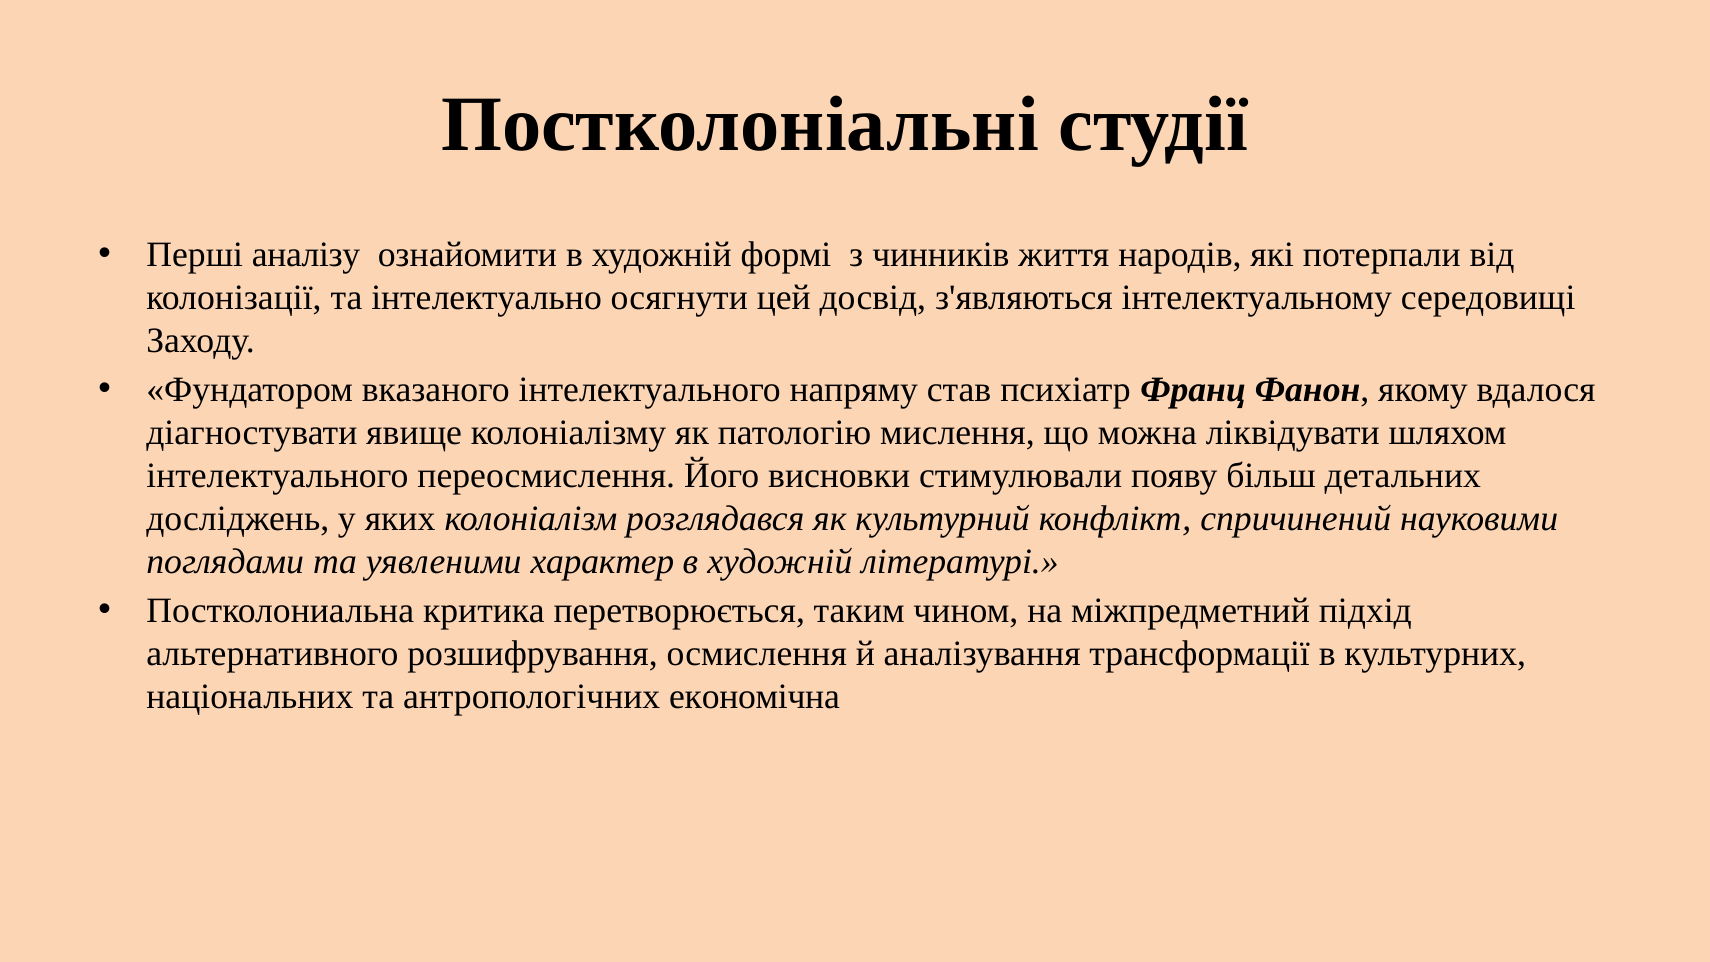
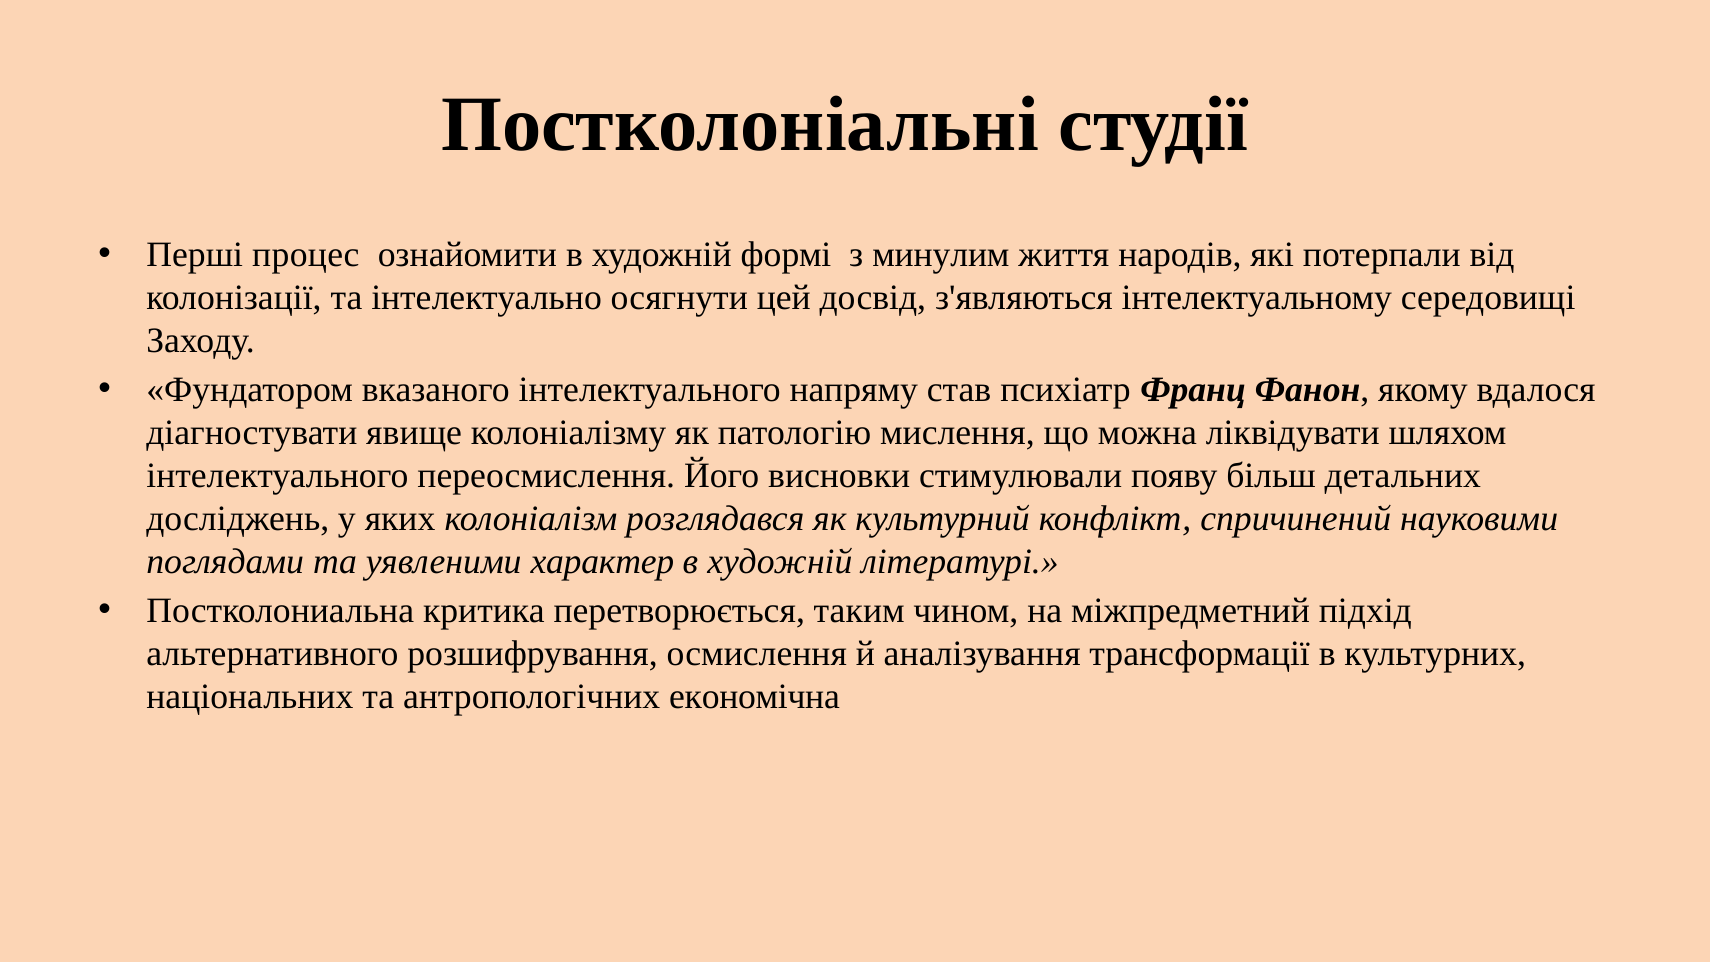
аналізу: аналізу -> процес (306, 255)
чинників: чинників -> минулим (941, 255)
